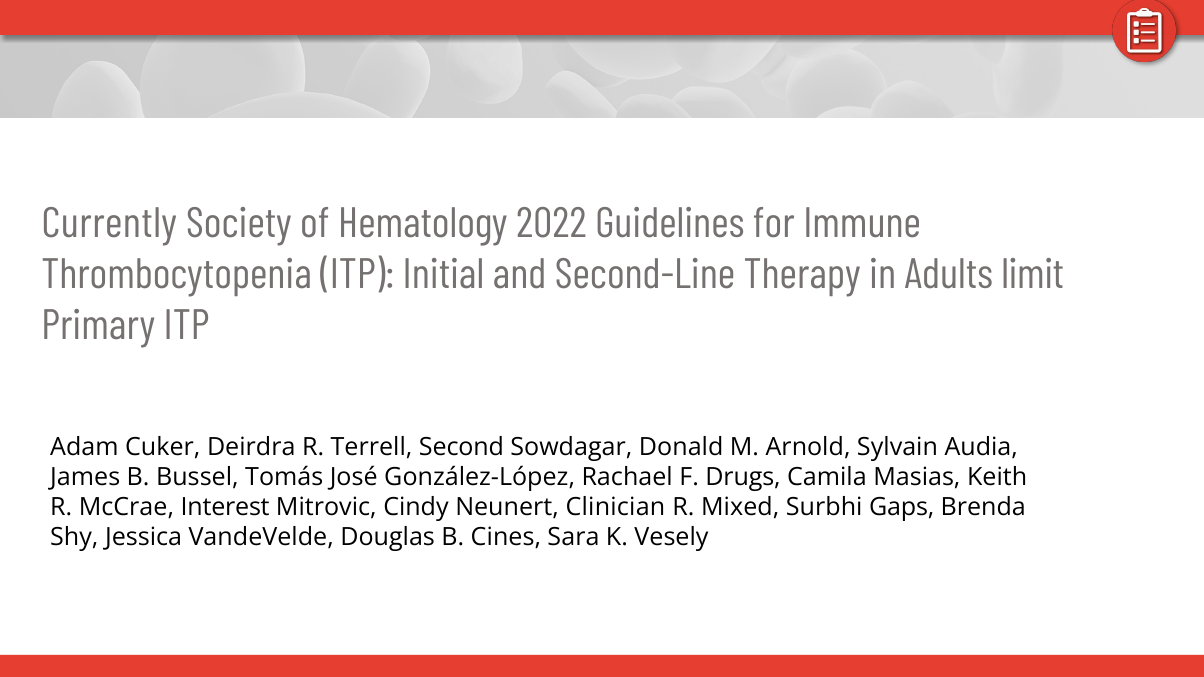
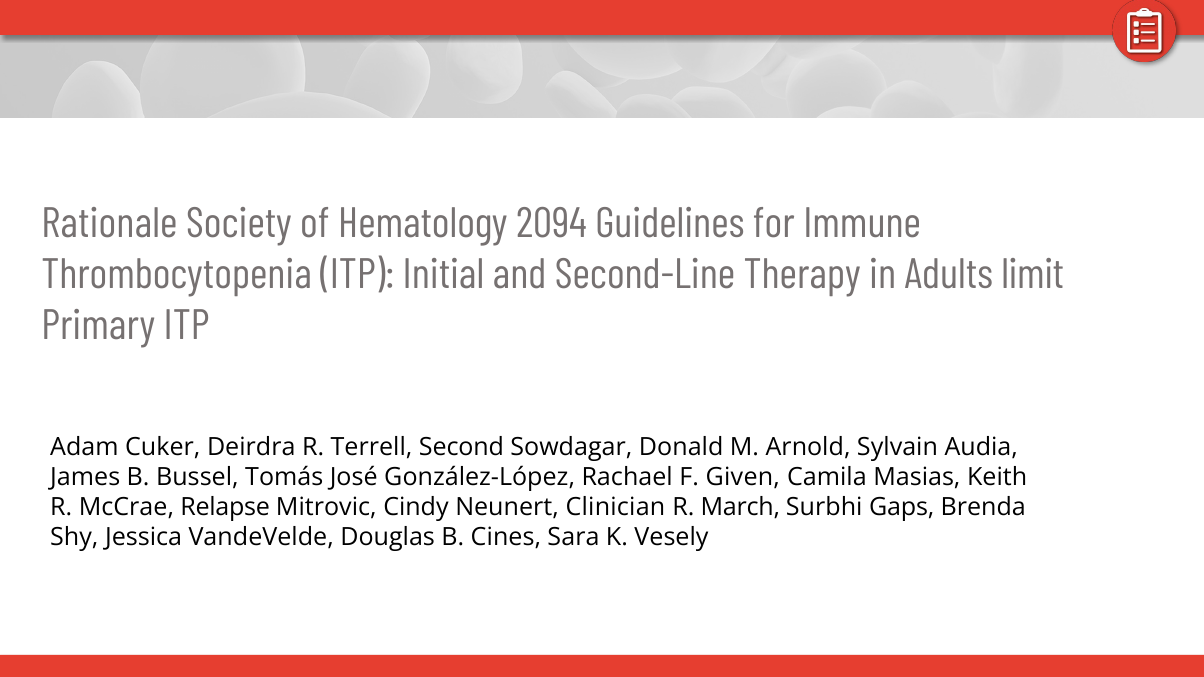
Currently: Currently -> Rationale (109, 224)
2022: 2022 -> 2094 (552, 224)
Drugs: Drugs -> Given (743, 478)
Interest: Interest -> Relapse (225, 508)
Mixed: Mixed -> March (740, 508)
